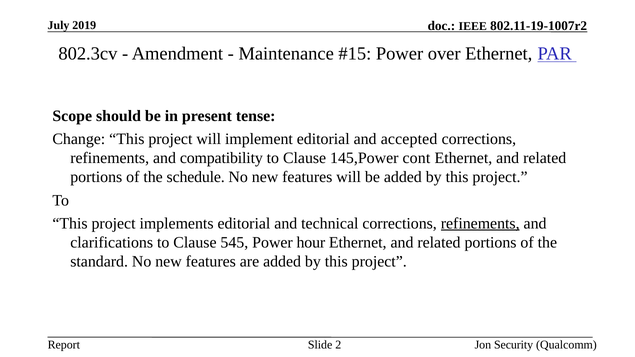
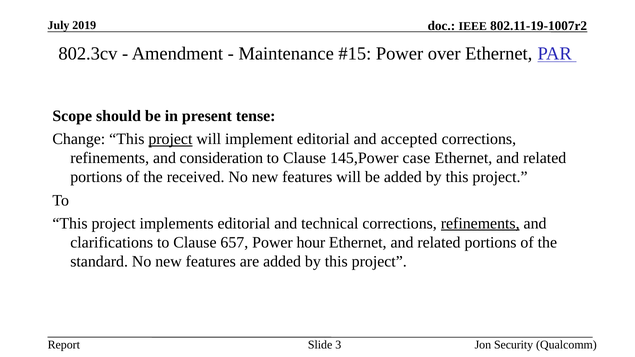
project underline: none -> present (170, 139)
compatibility: compatibility -> consideration (221, 158)
cont: cont -> case (416, 158)
schedule: schedule -> received (196, 177)
545: 545 -> 657 (234, 242)
2: 2 -> 3 (338, 345)
